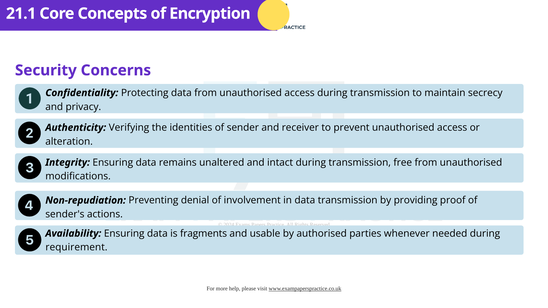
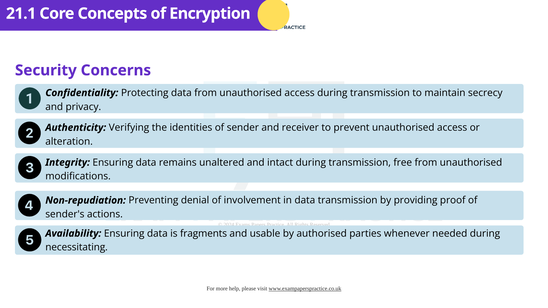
requirement: requirement -> necessitating (77, 248)
